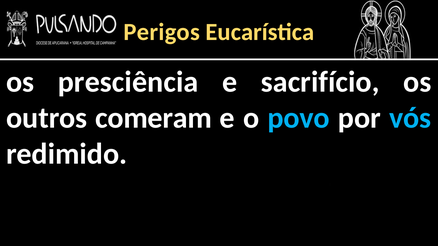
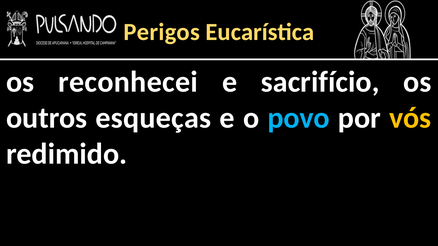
presciência: presciência -> reconhecei (128, 82)
comeram: comeram -> esqueças (153, 118)
vós colour: light blue -> yellow (410, 118)
